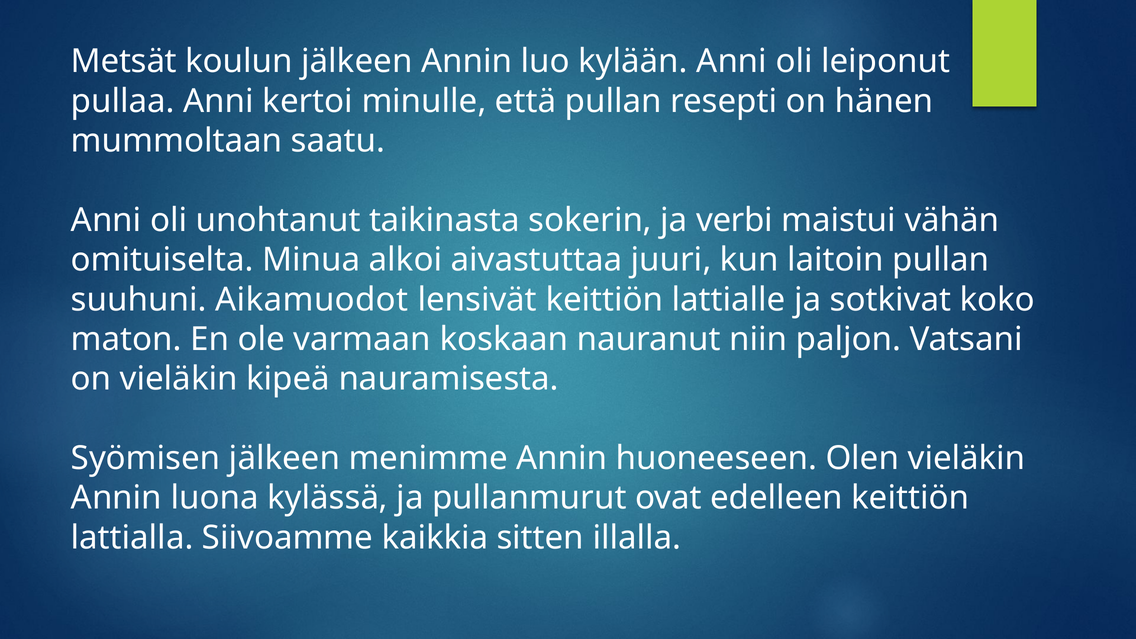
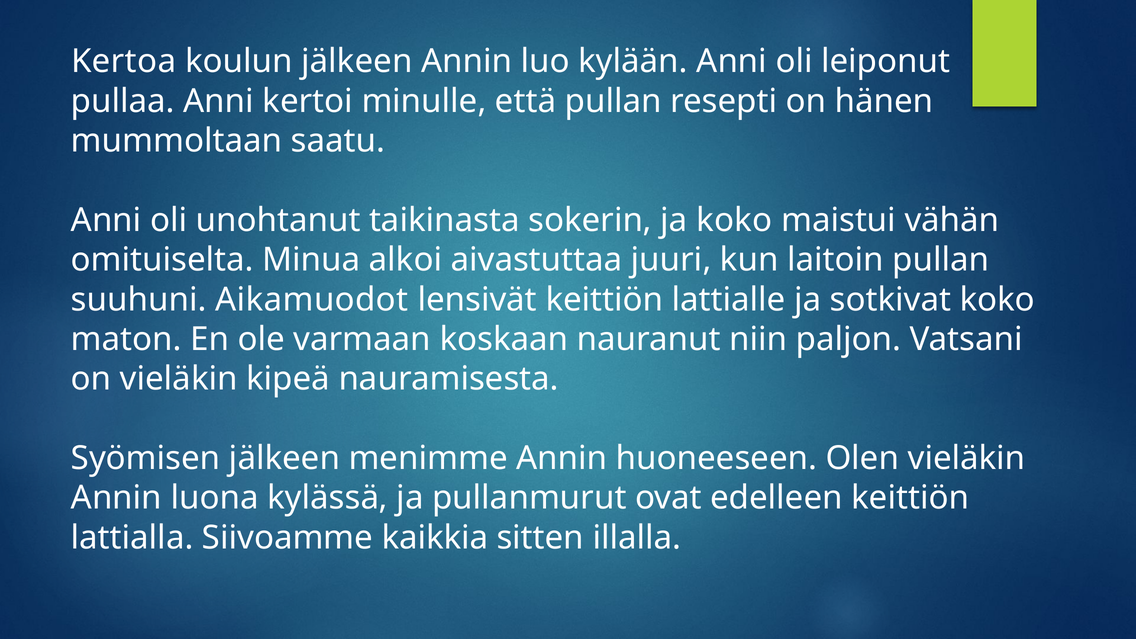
Metsät: Metsät -> Kertoa (124, 61)
ja verbi: verbi -> koko (734, 220)
